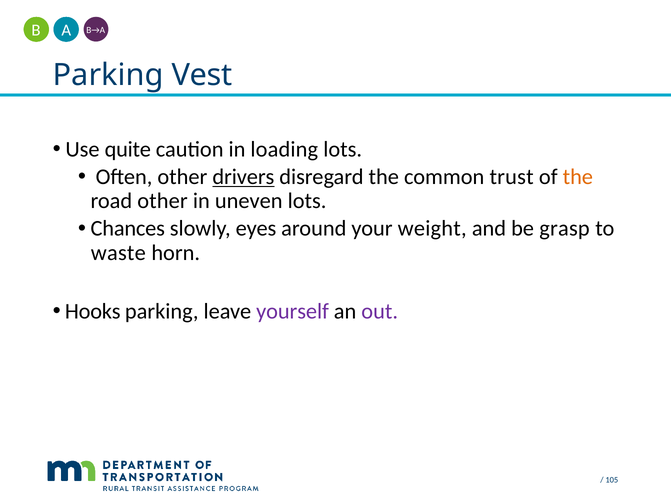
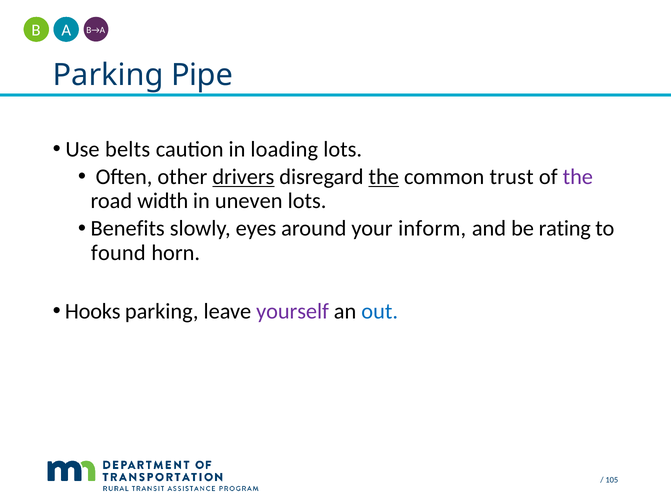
Vest: Vest -> Pipe (202, 75)
quite: quite -> belts (128, 149)
the underline: none -> present (384, 177)
the colour: orange -> purple (578, 177)
road other: other -> width (163, 201)
Chances: Chances -> Benefits (128, 229)
weight: weight -> inform (432, 229)
grasp: grasp -> rating (565, 229)
waste: waste -> found (118, 253)
out colour: purple -> blue (380, 312)
